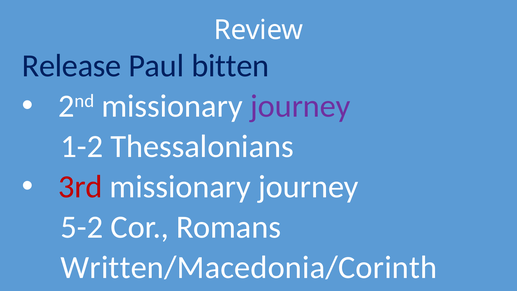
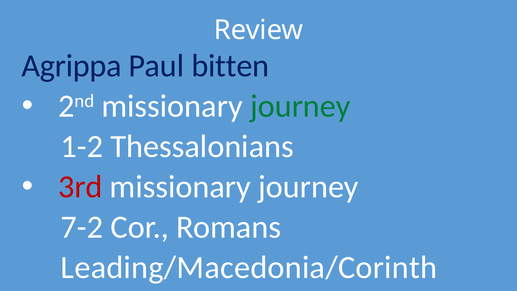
Release: Release -> Agrippa (72, 66)
journey colour: purple -> green (300, 106)
5-2: 5-2 -> 7-2 (82, 227)
Written/Macedonia/Corinth: Written/Macedonia/Corinth -> Leading/Macedonia/Corinth (249, 267)
